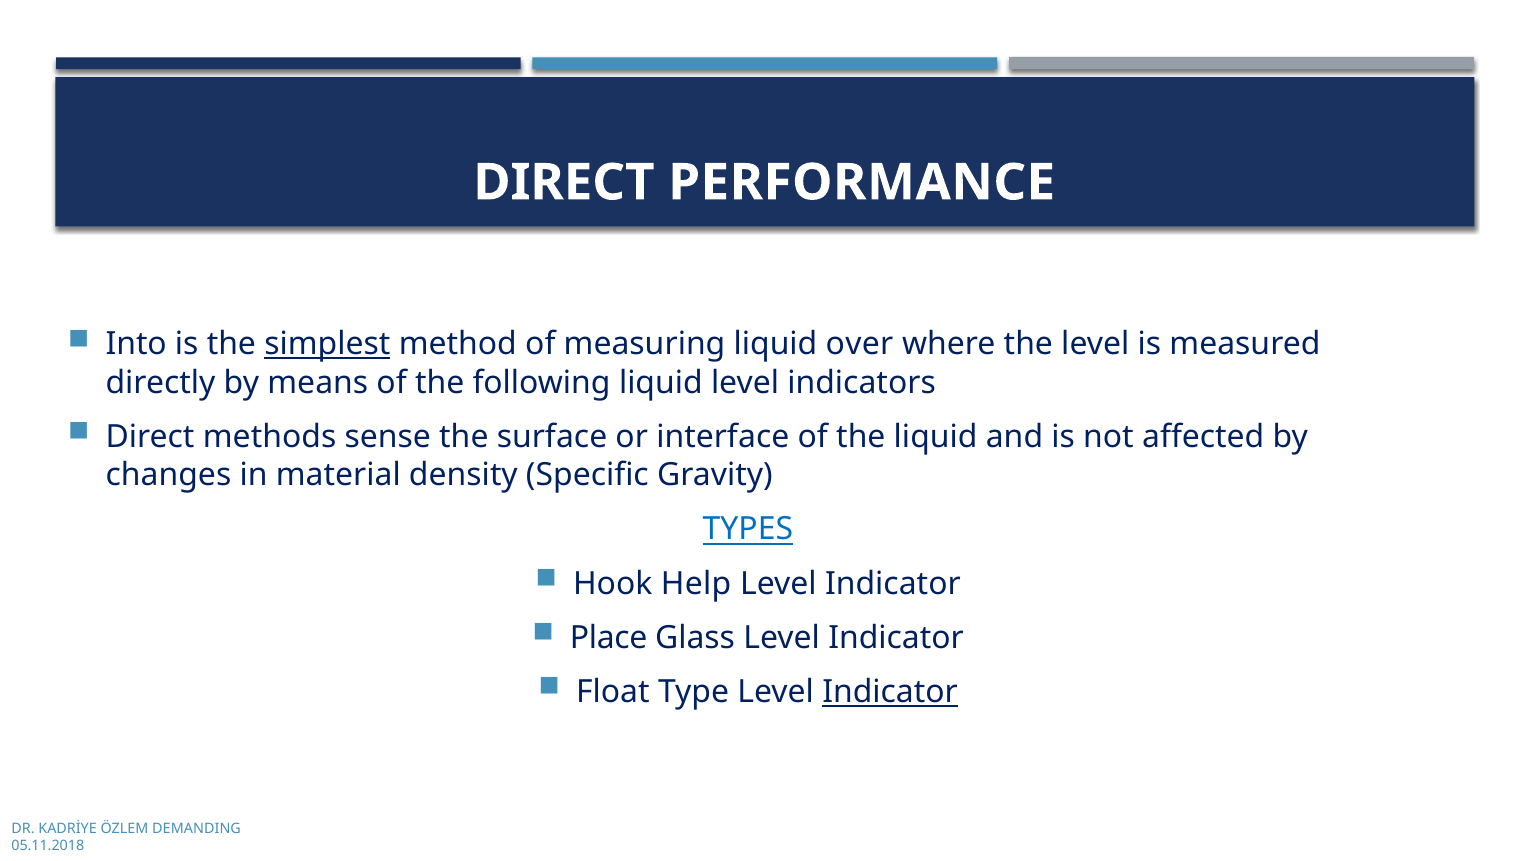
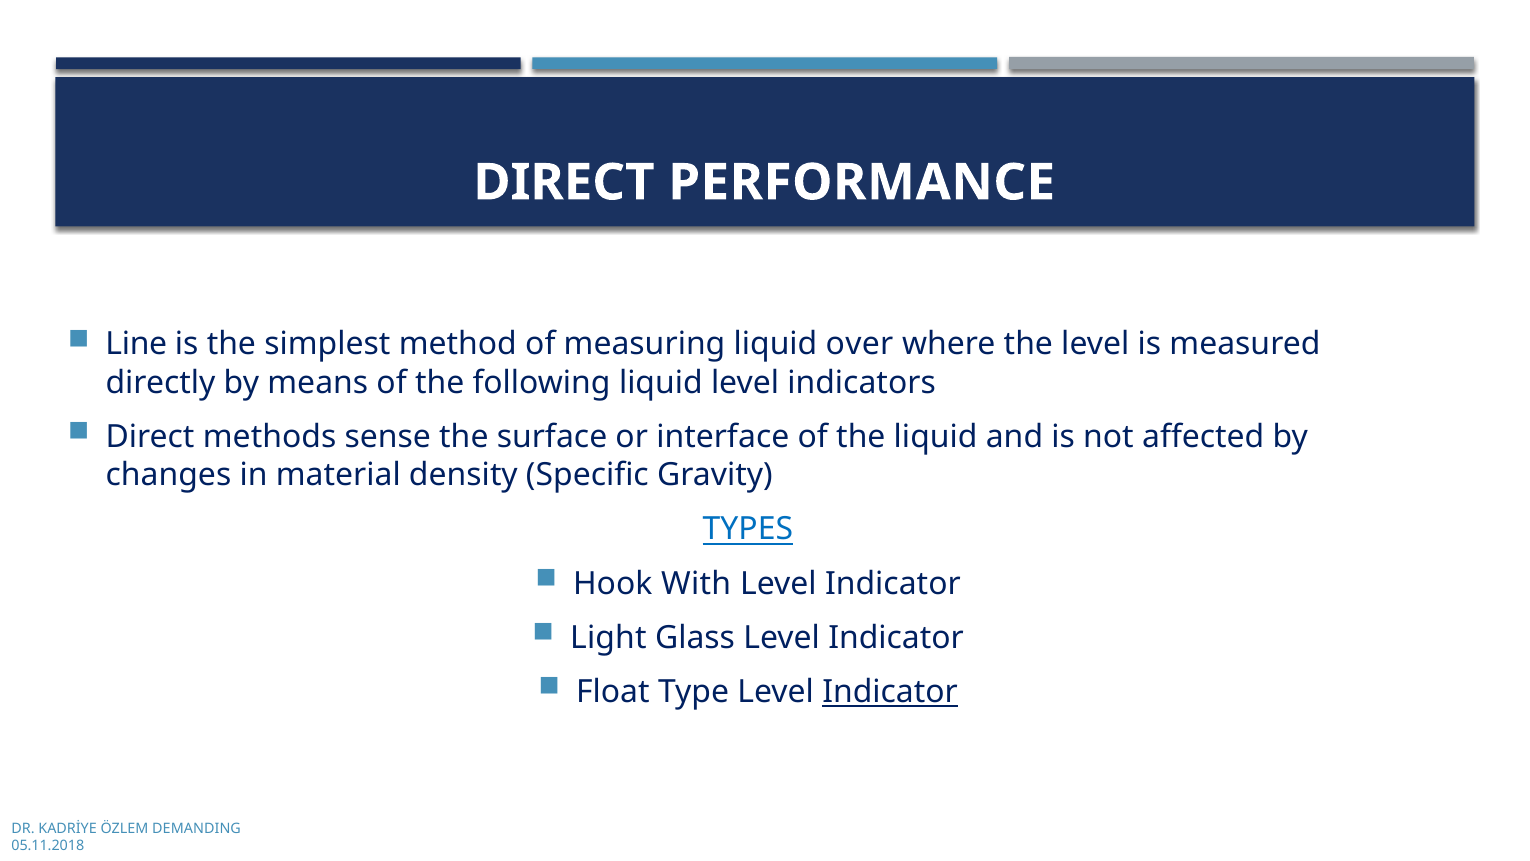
Into: Into -> Line (136, 344)
simplest underline: present -> none (327, 344)
Help: Help -> With (696, 583)
Place: Place -> Light (608, 637)
